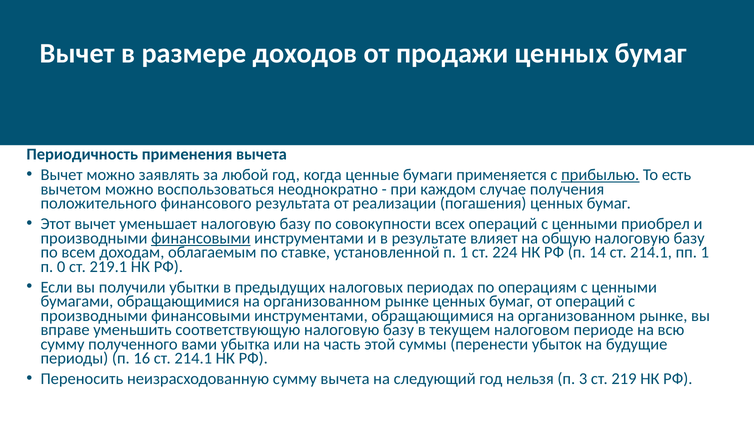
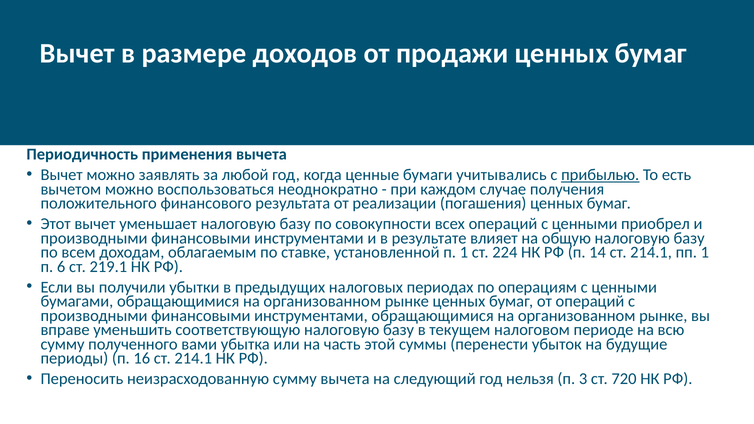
применяется: применяется -> учитывались (502, 175)
финансовыми underline: present -> none (201, 238)
0: 0 -> 6 (61, 267)
219: 219 -> 720 (624, 379)
